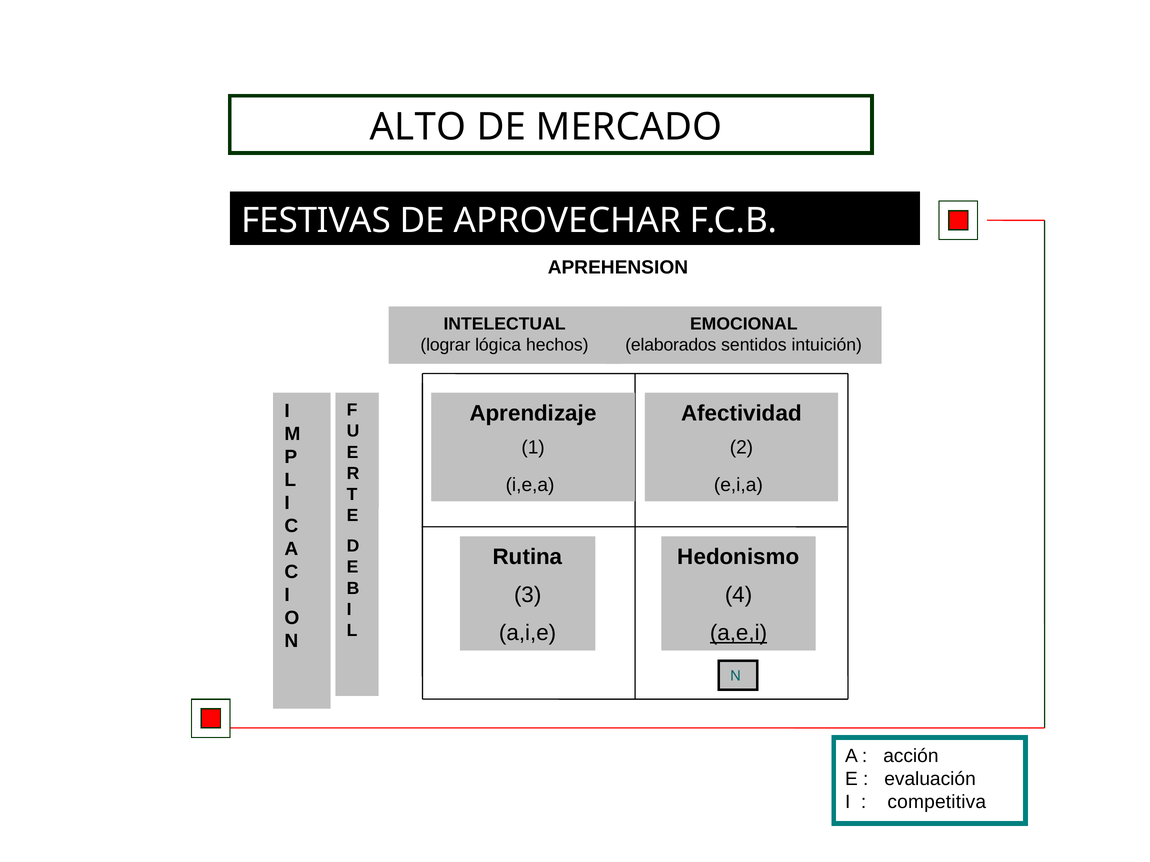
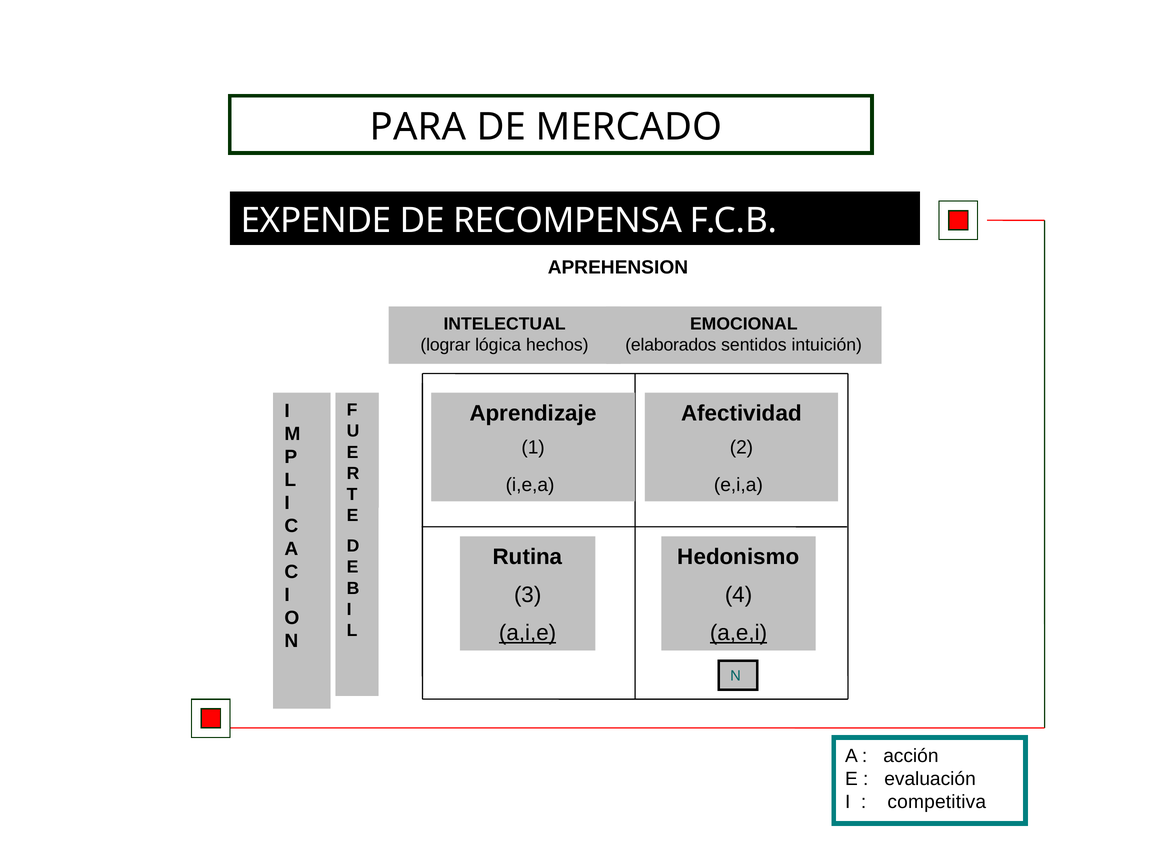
ALTO: ALTO -> PARA (418, 127)
FESTIVAS: FESTIVAS -> EXPENDE (316, 221)
APROVECHAR: APROVECHAR -> RECOMPENSA (568, 221)
a,i,e underline: none -> present (528, 633)
